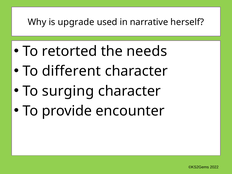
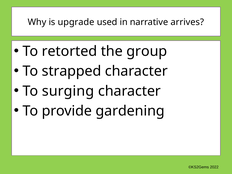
herself: herself -> arrives (187, 22)
needs: needs -> group (147, 51)
different: different -> strapped (72, 71)
encounter: encounter -> gardening (130, 111)
